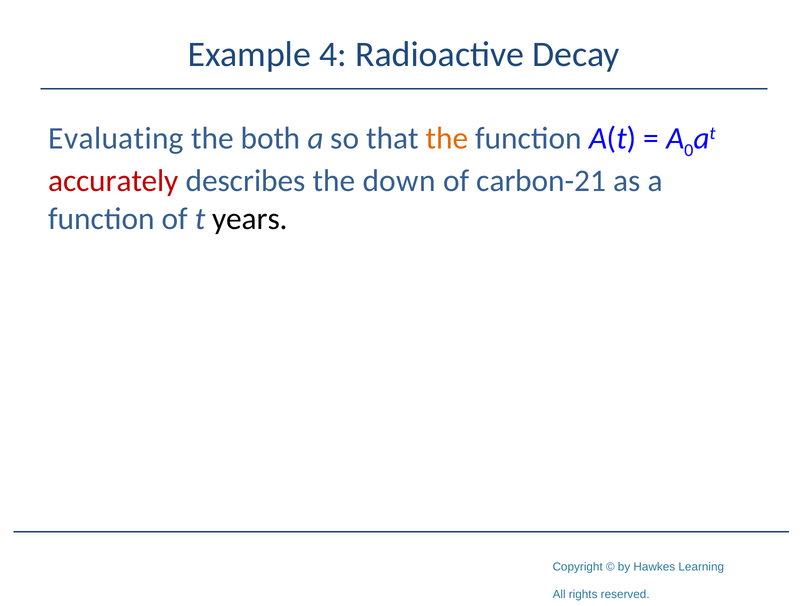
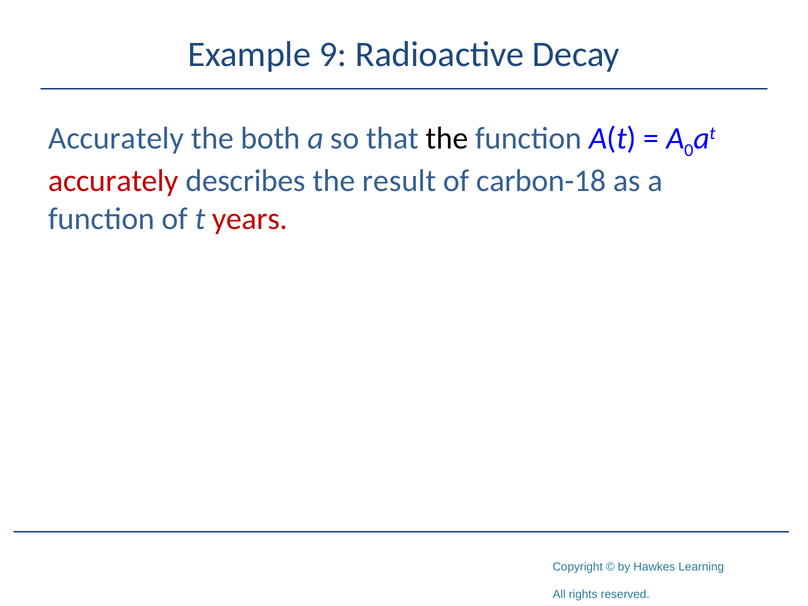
4: 4 -> 9 (333, 54)
Evaluating: Evaluating -> Accurately (116, 138)
the colour: orange -> black (447, 138)
down: down -> result (399, 181)
carbon-21: carbon-21 -> carbon-18 (541, 181)
years colour: black -> red (250, 219)
